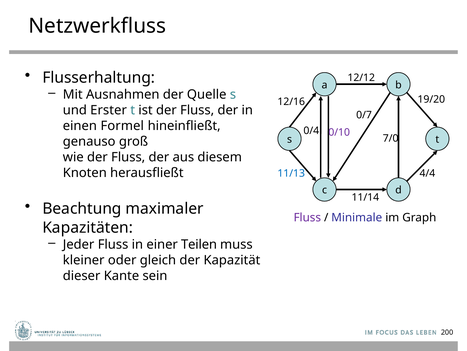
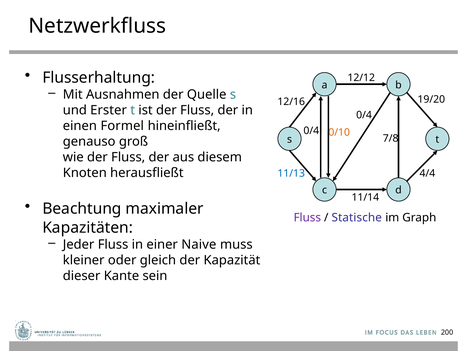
0/7: 0/7 -> 0/4 (364, 115)
0/10 colour: purple -> orange (339, 132)
7/0: 7/0 -> 7/8 (391, 138)
Minimale: Minimale -> Statische (357, 217)
Teilen: Teilen -> Naive (199, 244)
